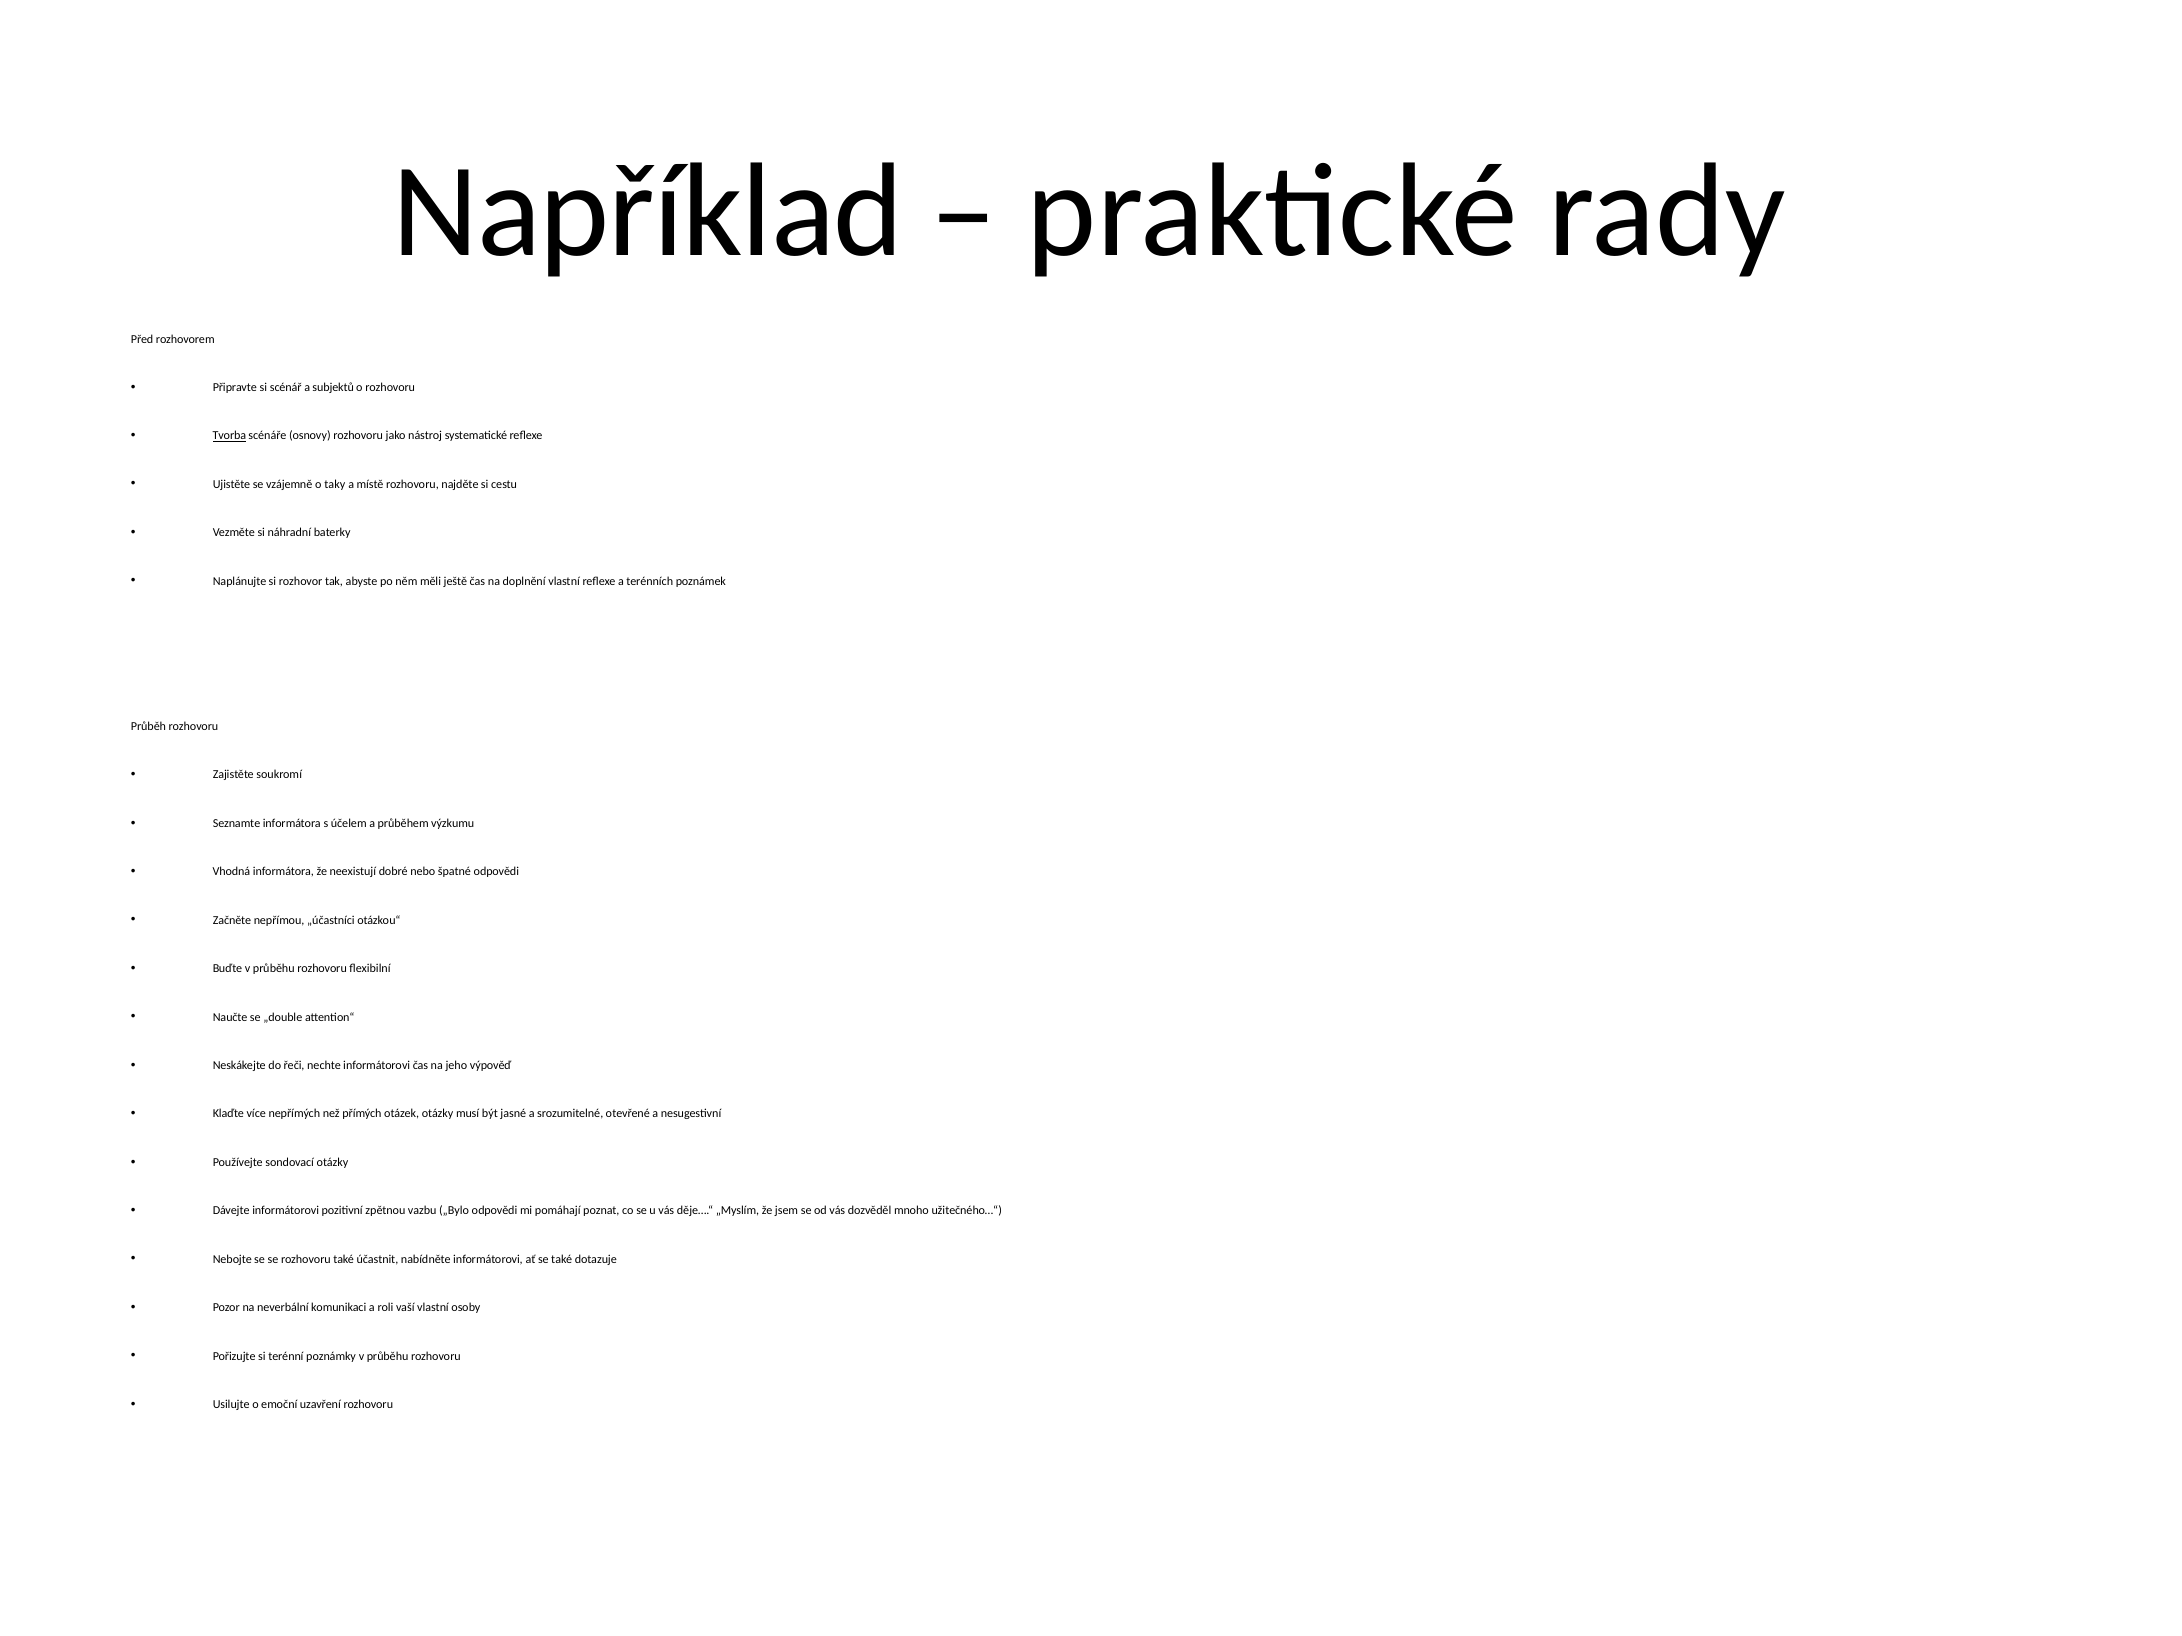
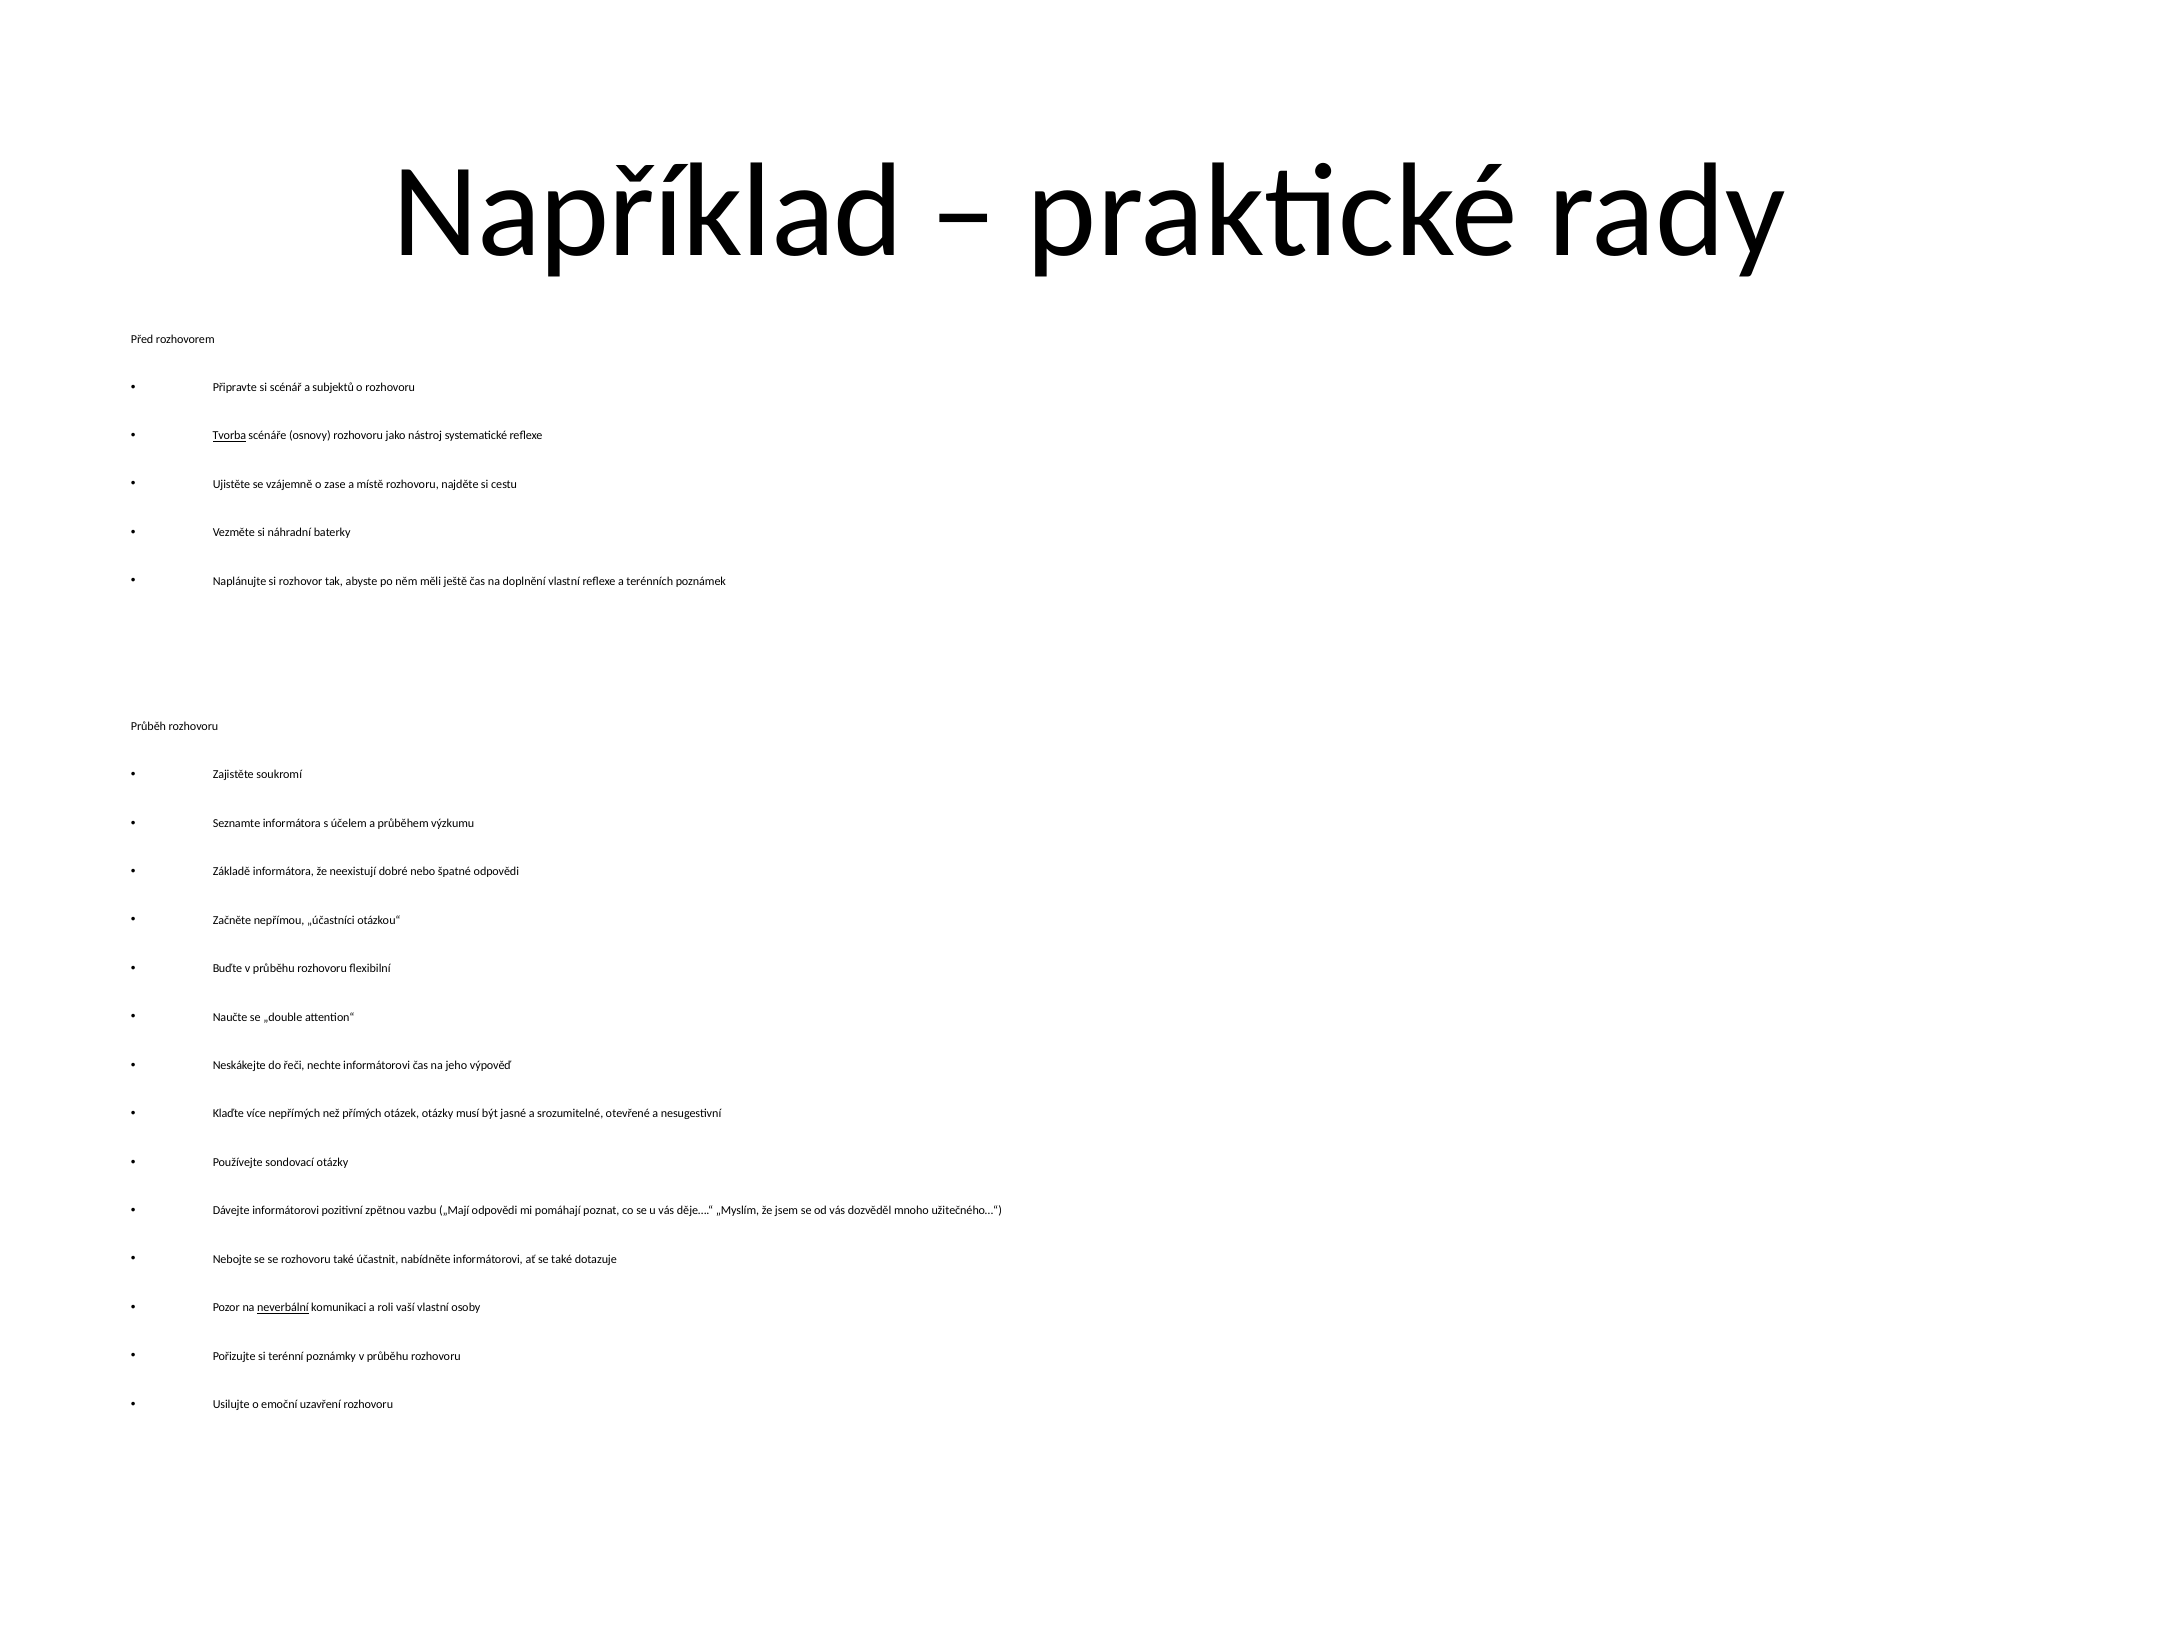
taky: taky -> zase (335, 484)
Vhodná: Vhodná -> Základě (231, 872)
„Bylo: „Bylo -> „Mají (454, 1211)
neverbální underline: none -> present (283, 1308)
